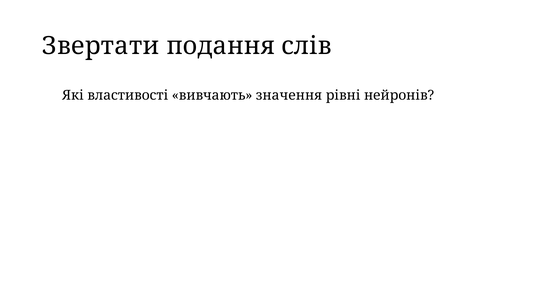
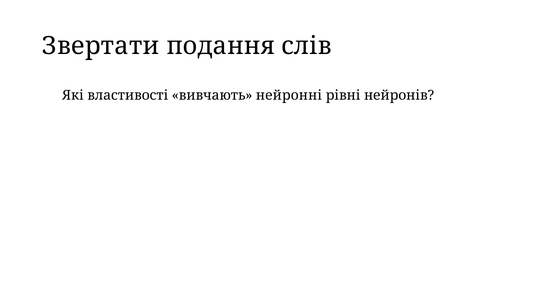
значення: значення -> нейронні (289, 95)
